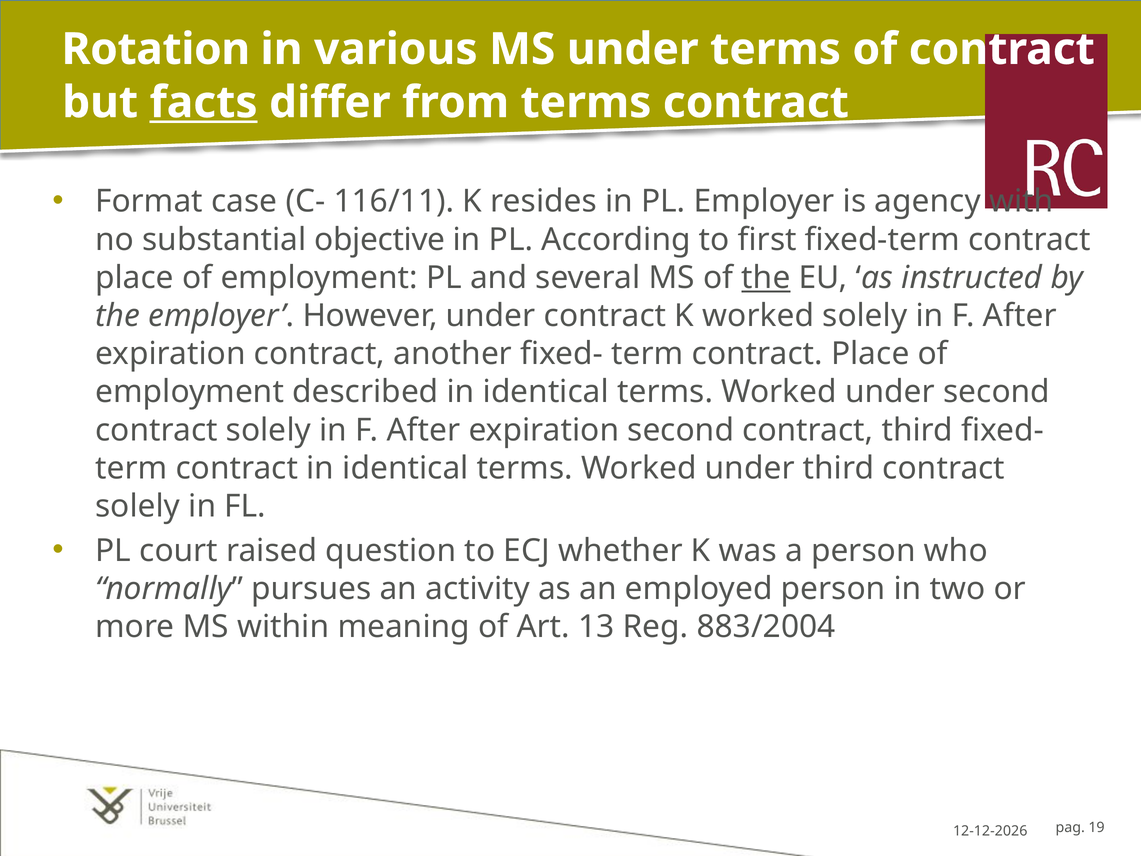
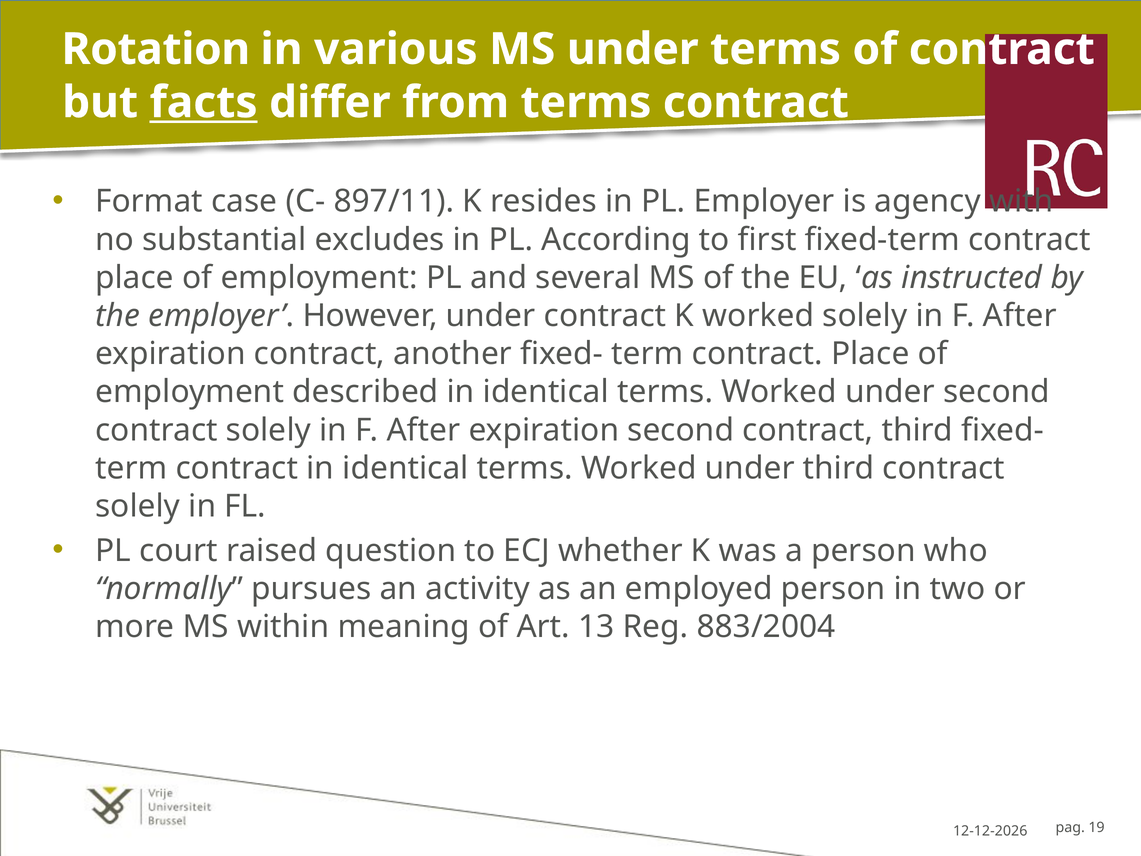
116/11: 116/11 -> 897/11 (394, 201)
objective: objective -> excludes (380, 240)
the underline: present -> none (766, 278)
